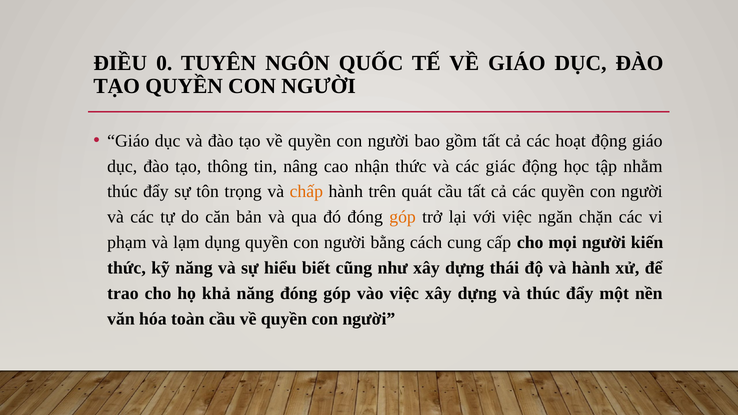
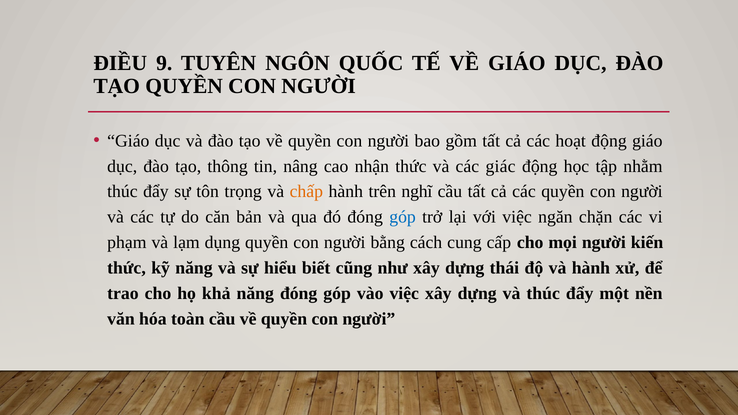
0: 0 -> 9 (164, 63)
quát: quát -> nghĩ (417, 192)
góp colour: orange -> blue (403, 217)
